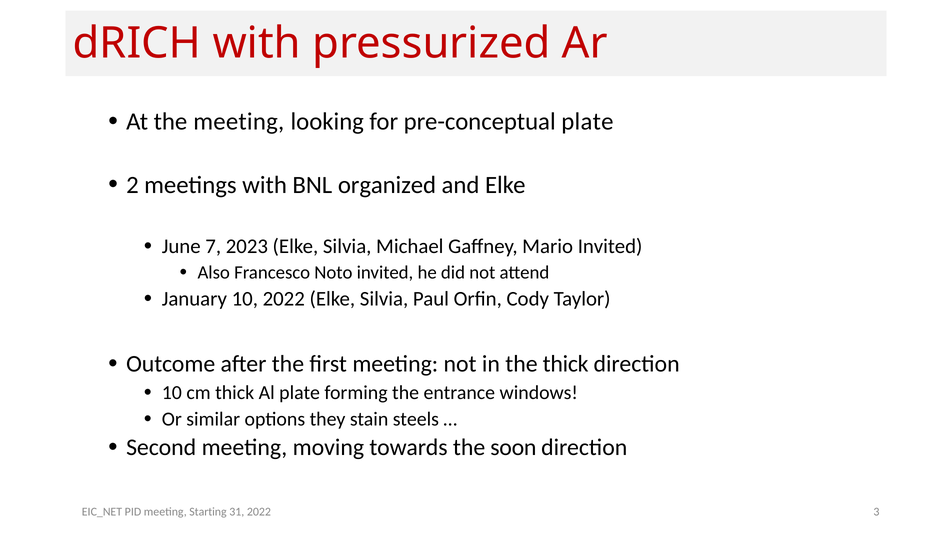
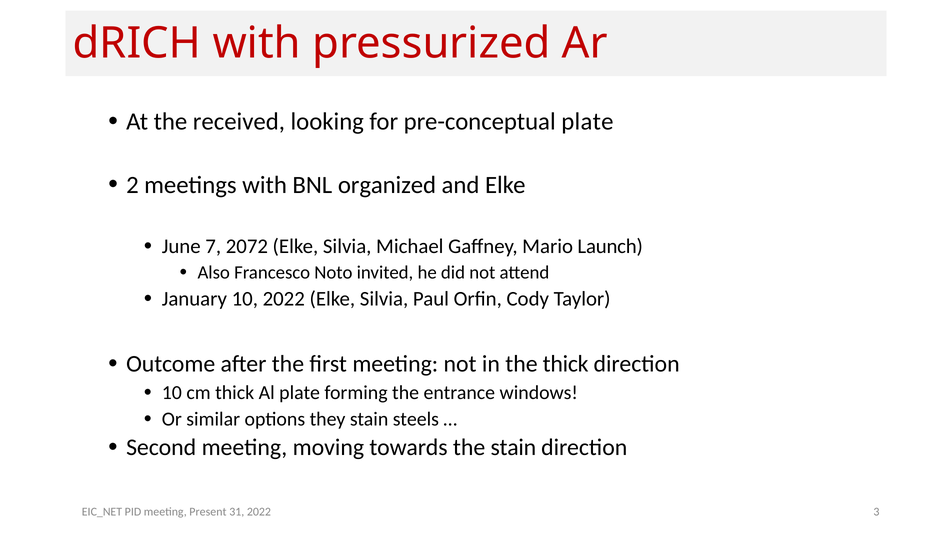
the meeting: meeting -> received (239, 121)
2023: 2023 -> 2072 (247, 246)
Mario Invited: Invited -> Launch (610, 246)
the soon: soon -> stain (513, 447)
Starting: Starting -> Present (208, 511)
